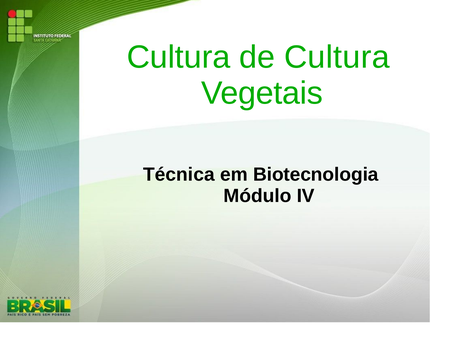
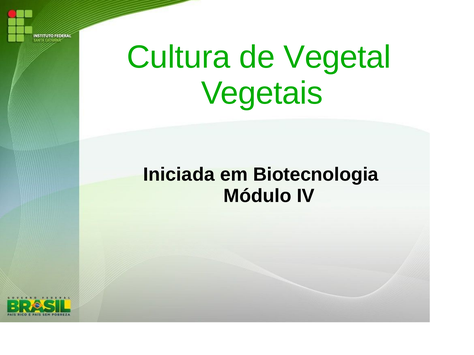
de Cultura: Cultura -> Vegetal (337, 57)
Técnica: Técnica -> Iniciada (179, 175)
